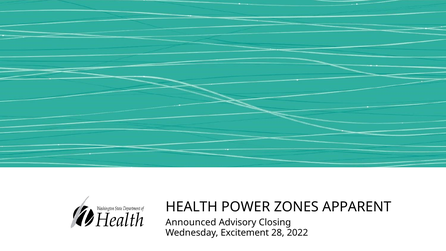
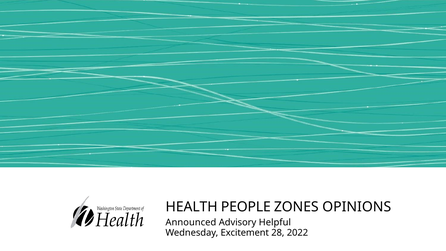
POWER: POWER -> PEOPLE (246, 207)
APPARENT: APPARENT -> OPINIONS (357, 207)
Closing: Closing -> Helpful (275, 222)
